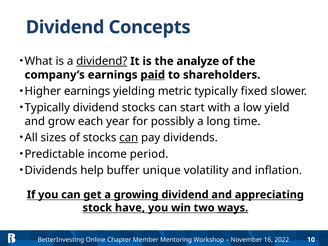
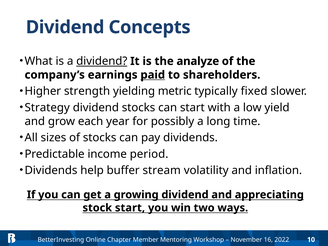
Higher earnings: earnings -> strength (87, 91)
Typically: Typically -> Strategy (47, 108)
can underline: present -> none (129, 138)
unique: unique -> stream (162, 170)
stock have: have -> start (130, 208)
ways underline: present -> none (233, 208)
